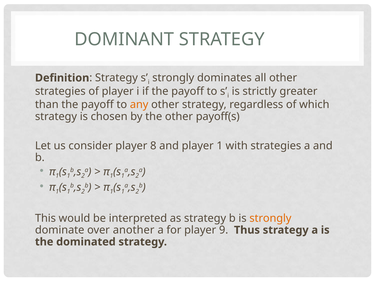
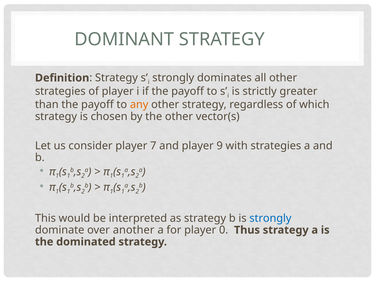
payoff(s: payoff(s -> vector(s (218, 117)
8: 8 -> 7 (153, 146)
player 1: 1 -> 9 (220, 146)
strongly colour: orange -> blue (270, 218)
9: 9 -> 0 (224, 230)
